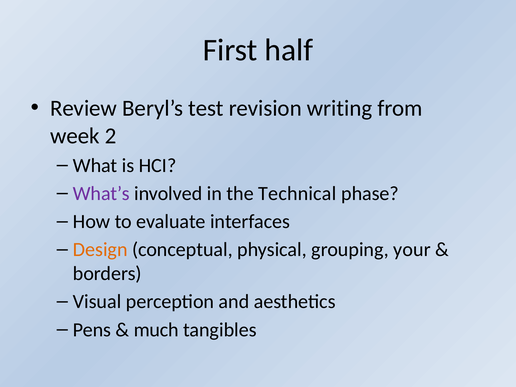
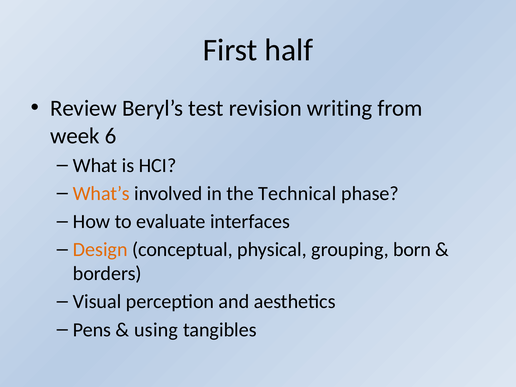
2: 2 -> 6 (111, 136)
What’s colour: purple -> orange (101, 193)
your: your -> born (412, 250)
much: much -> using (156, 330)
